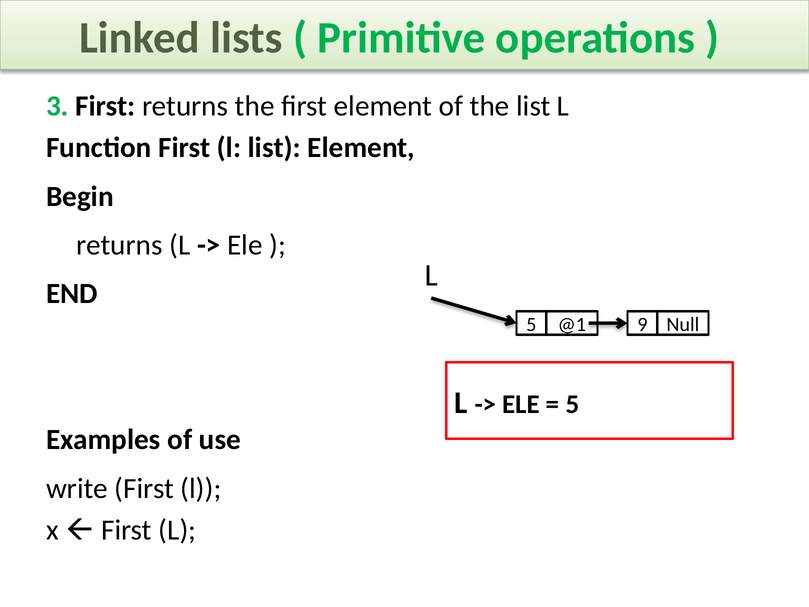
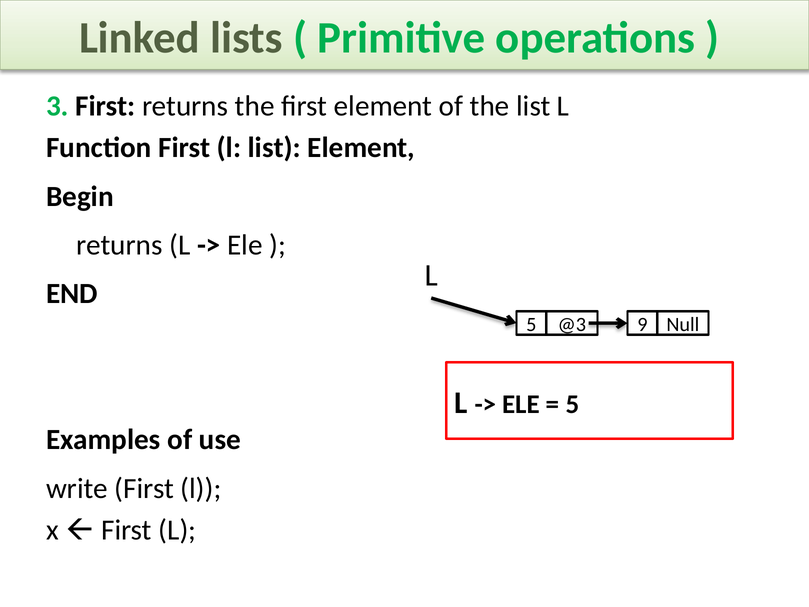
@1: @1 -> @3 (572, 324)
